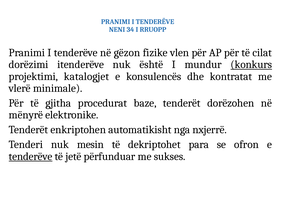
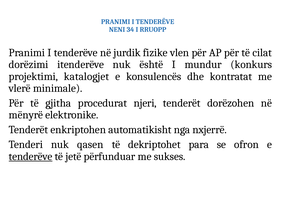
gëzon: gëzon -> jurdik (127, 53)
konkurs underline: present -> none (251, 64)
baze: baze -> njeri (145, 103)
mesin: mesin -> qasen (90, 144)
